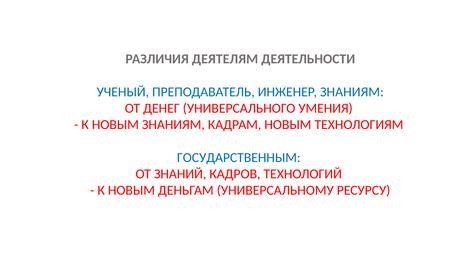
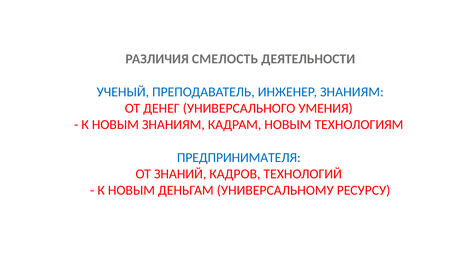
ДЕЯТЕЛЯМ: ДЕЯТЕЛЯМ -> СМЕЛОСТЬ (225, 59)
ГОСУДАРСТВЕННЫМ: ГОСУДАРСТВЕННЫМ -> ПРЕДПРИНИМАТЕЛЯ (239, 157)
